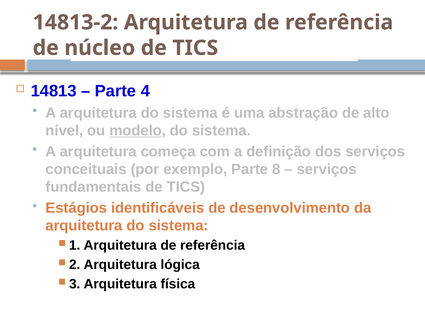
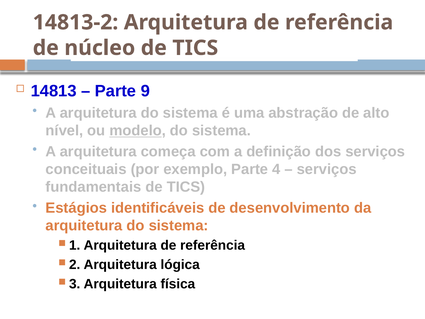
4: 4 -> 9 (145, 91)
8: 8 -> 4 (276, 169)
